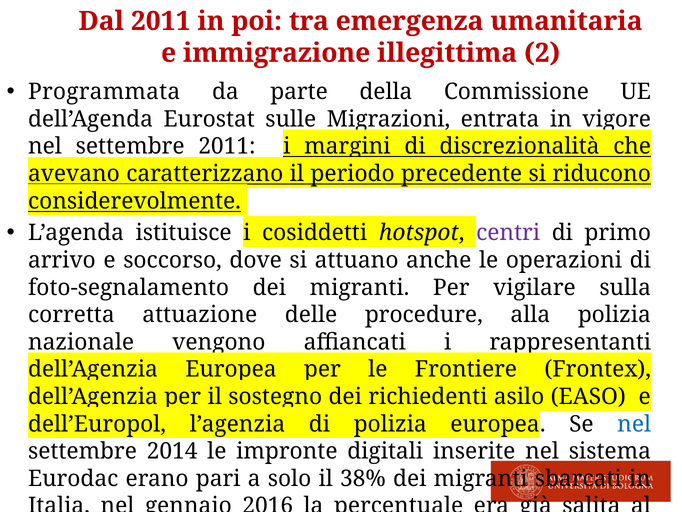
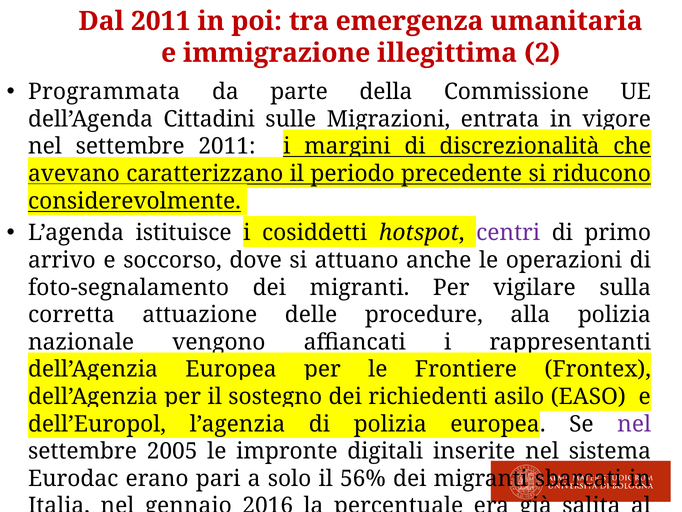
Eurostat: Eurostat -> Cittadini (209, 119)
nel colour: blue -> purple (634, 424)
2014: 2014 -> 2005 (172, 451)
38%: 38% -> 56% (363, 478)
